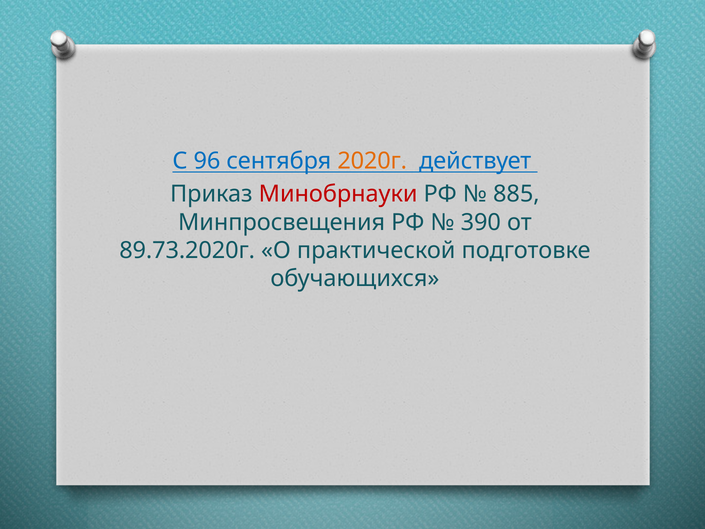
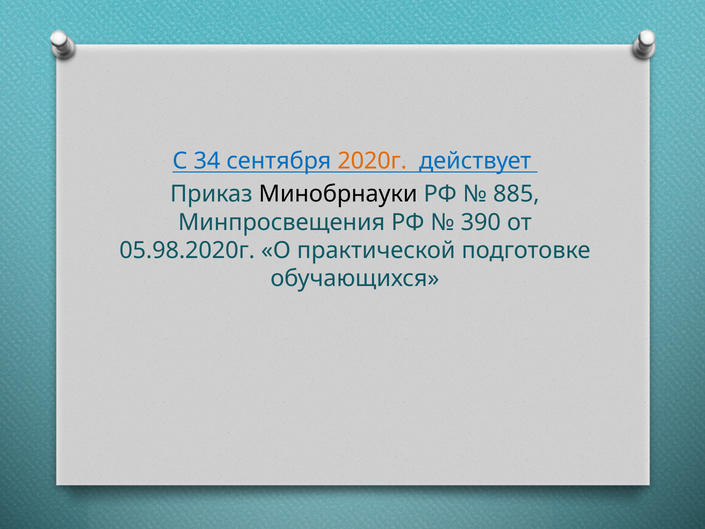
96: 96 -> 34 (207, 161)
Минобрнауки colour: red -> black (338, 194)
89.73.2020г: 89.73.2020г -> 05.98.2020г (187, 250)
